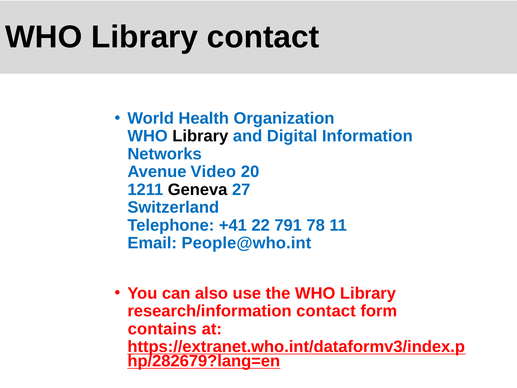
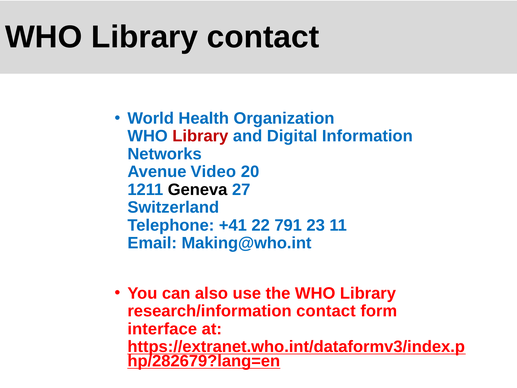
Library colour: black -> red (200, 136)
78: 78 -> 23 (316, 225)
People@who.int: People@who.int -> Making@who.int (247, 243)
contains: contains -> interface (162, 329)
